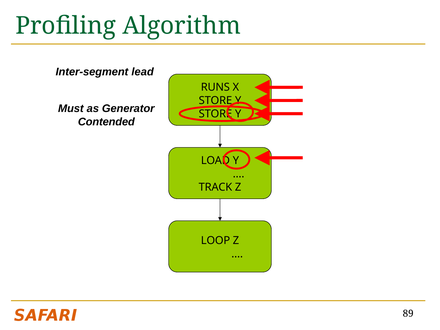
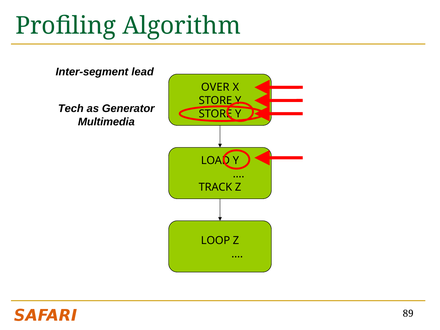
RUNS: RUNS -> OVER (215, 87)
Must: Must -> Tech (71, 109)
Contended: Contended -> Multimedia (106, 122)
